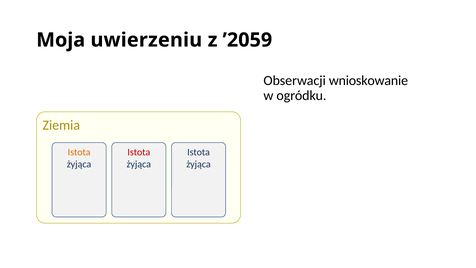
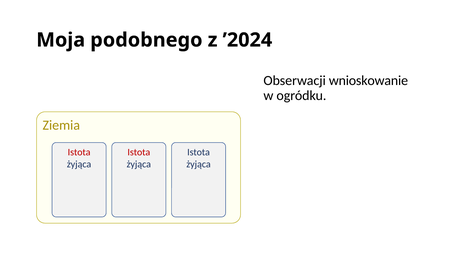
uwierzeniu: uwierzeniu -> podobnego (146, 40)
’2059: ’2059 -> ’2024 (247, 40)
Istota colour: orange -> red (79, 152)
